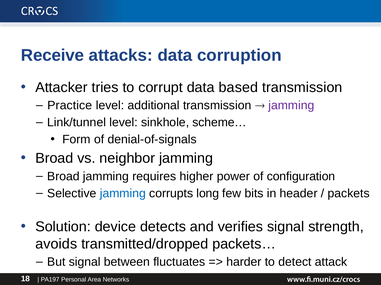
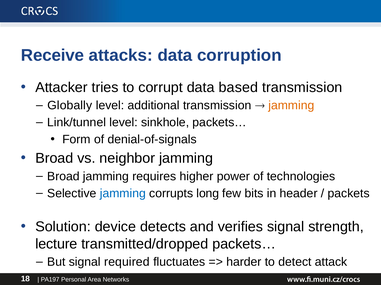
Practice: Practice -> Globally (70, 106)
jamming colour: purple -> orange (291, 106)
sinkhole scheme…: scheme… -> packets… (220, 123)
configuration: configuration -> technologies (301, 177)
avoids: avoids -> lecture (56, 244)
between: between -> required (127, 263)
